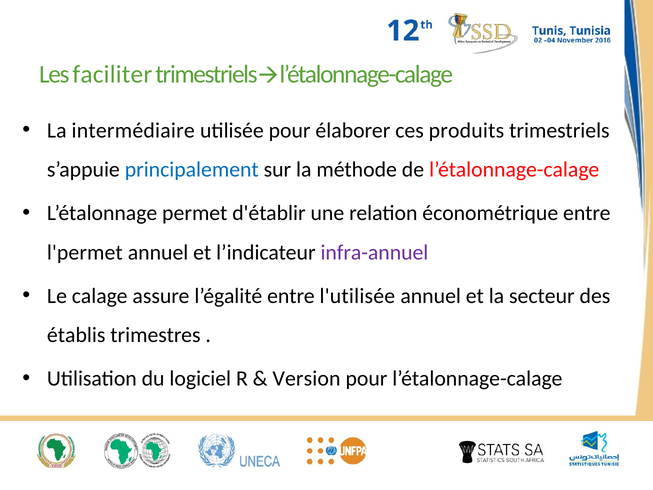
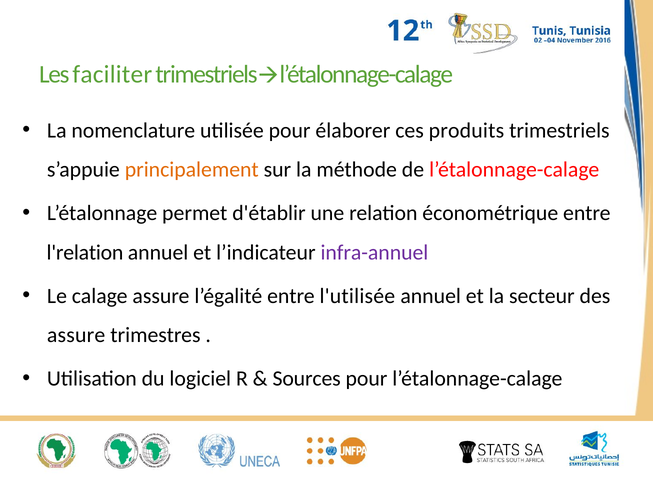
intermédiaire: intermédiaire -> nomenclature (133, 130)
principalement colour: blue -> orange (192, 170)
l'permet: l'permet -> l'relation (85, 252)
établis: établis -> assure (76, 335)
Version: Version -> Sources (307, 378)
